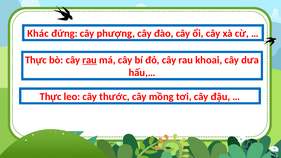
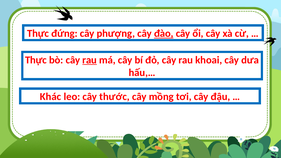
Khác: Khác -> Thực (38, 34)
đào underline: none -> present (164, 34)
Thực: Thực -> Khác (50, 97)
